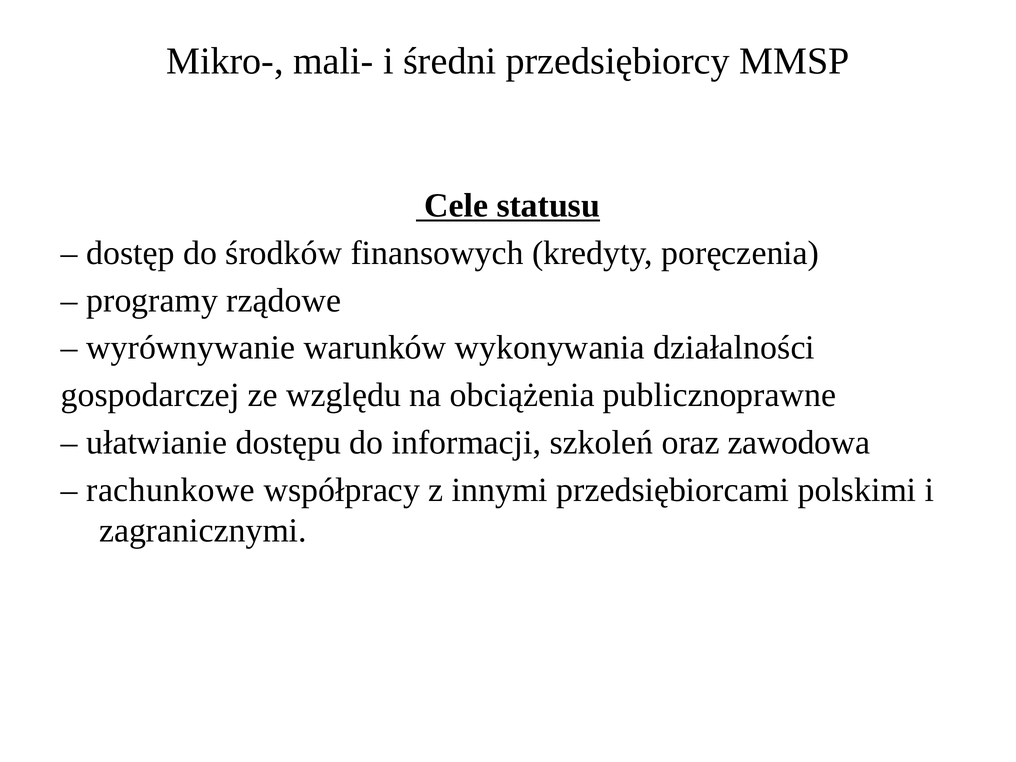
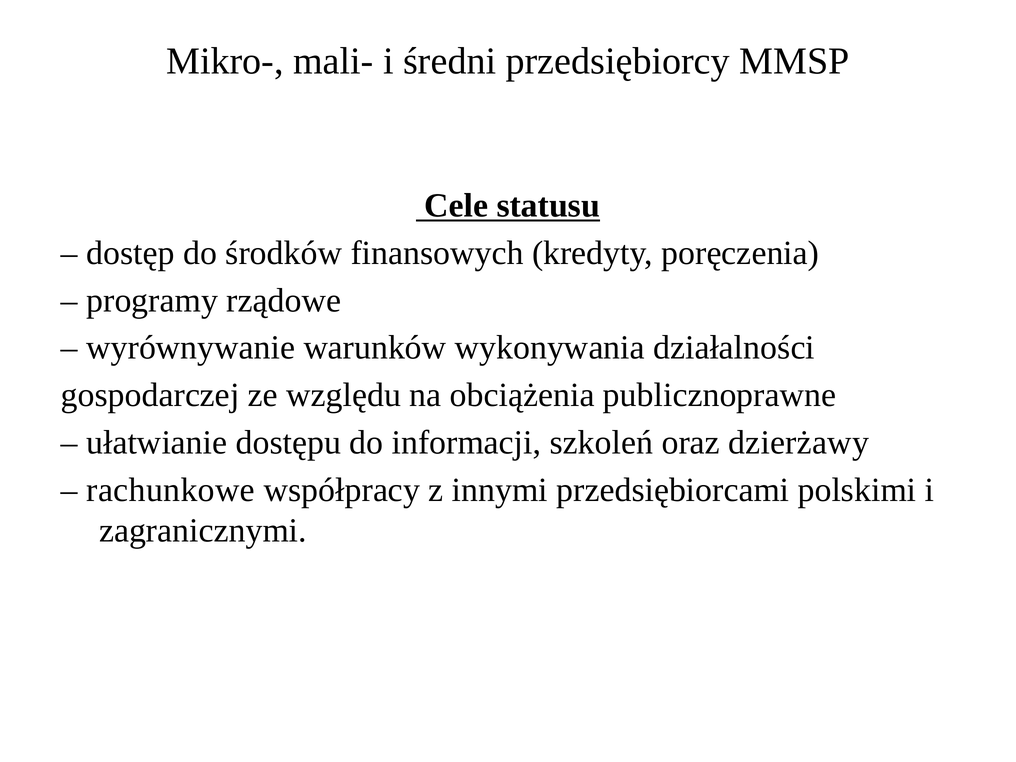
zawodowa: zawodowa -> dzierżawy (799, 443)
